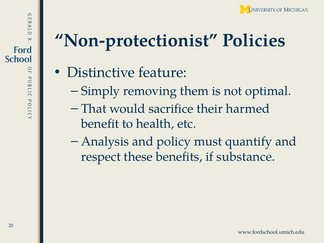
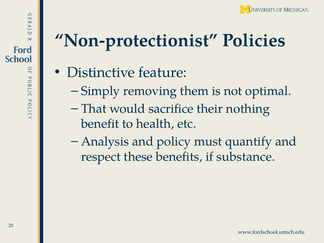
harmed: harmed -> nothing (248, 109)
